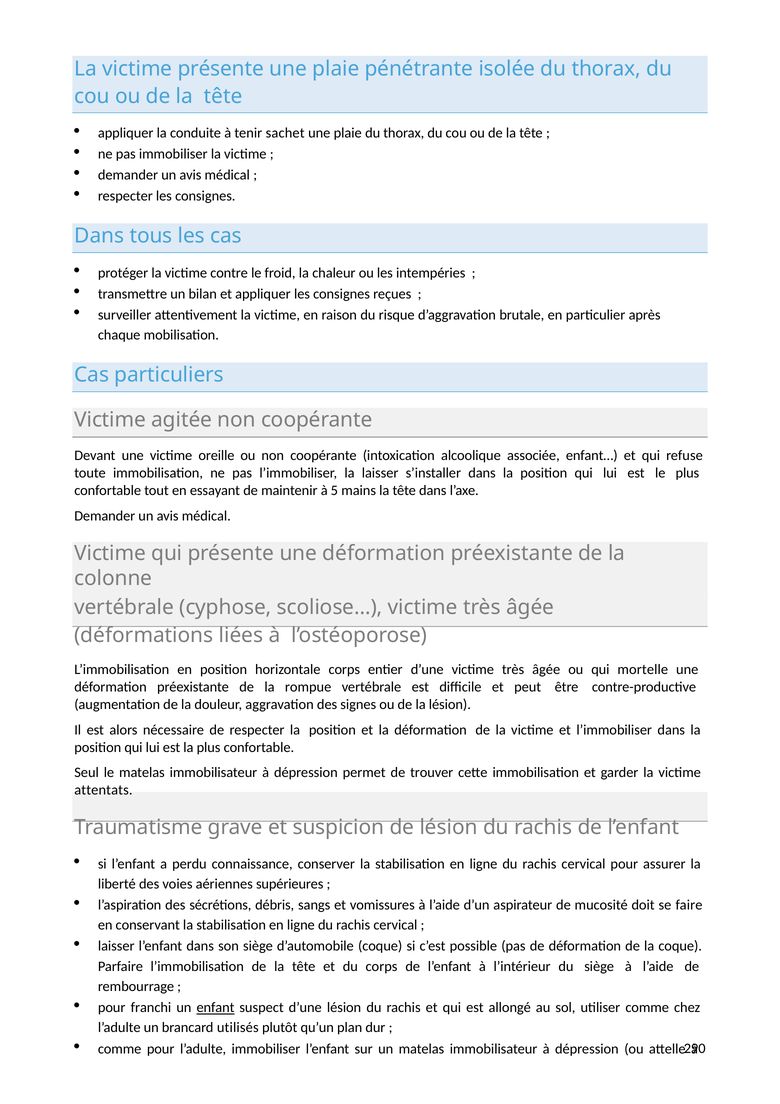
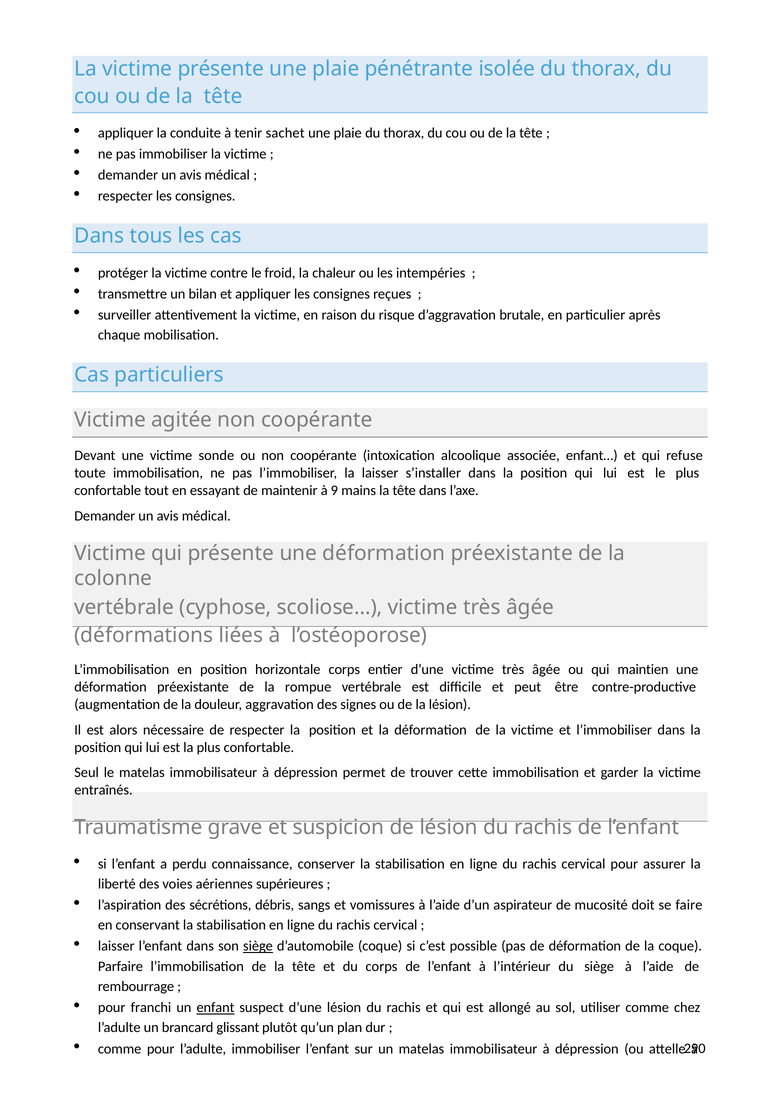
oreille: oreille -> sonde (216, 456)
5: 5 -> 9 (334, 490)
mortelle: mortelle -> maintien (643, 669)
attentats: attentats -> entraînés (104, 790)
siège underline: none -> present (258, 946)
utilisés: utilisés -> glissant (238, 1028)
